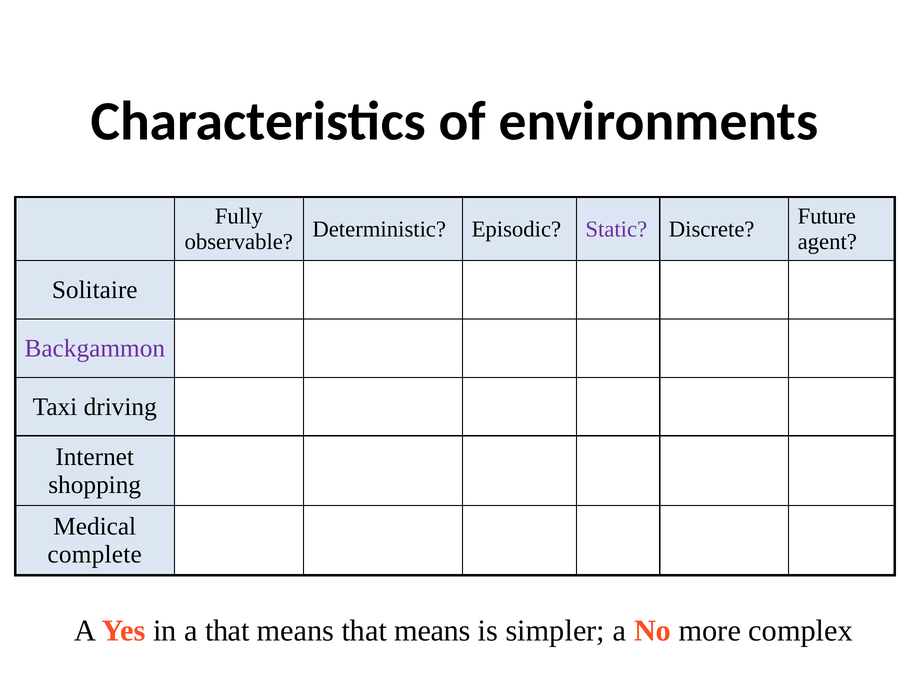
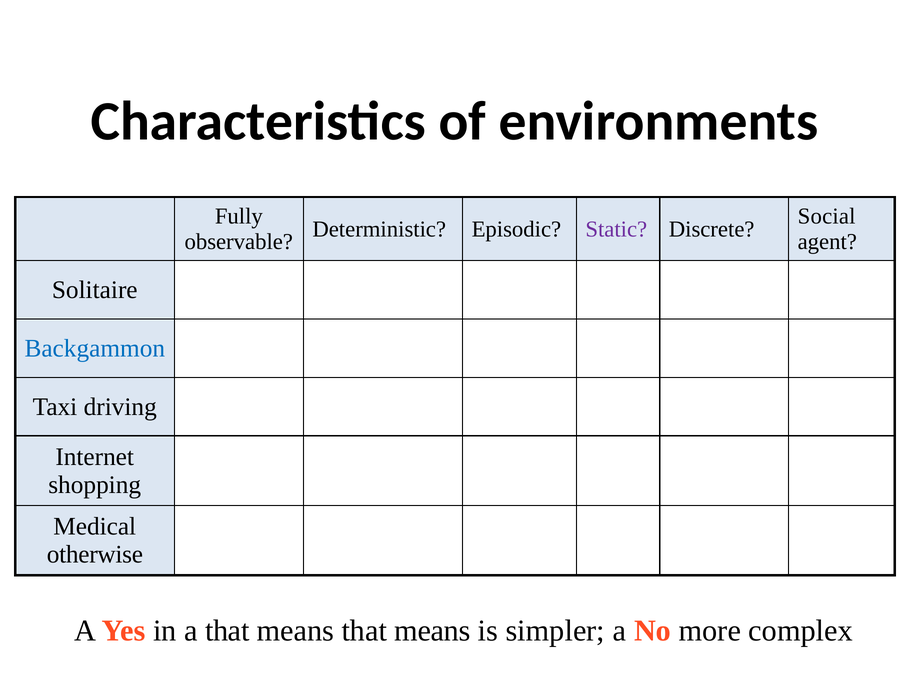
Future: Future -> Social (827, 217)
Backgammon colour: purple -> blue (95, 349)
complete: complete -> otherwise (95, 555)
